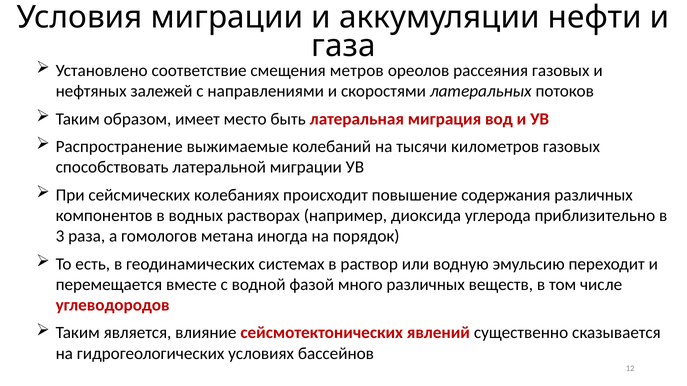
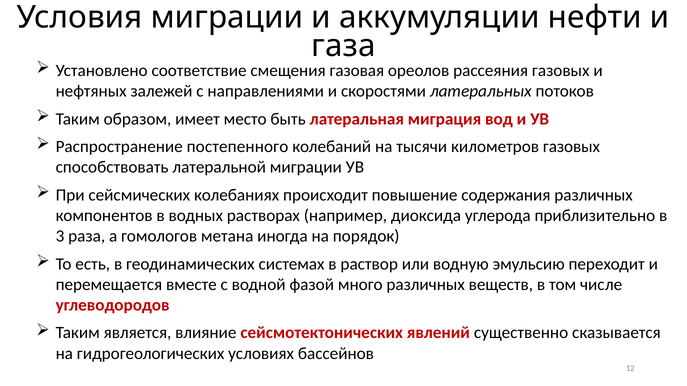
метров: метров -> газовая (357, 71)
выжимаемые: выжимаемые -> постепенного (238, 147)
